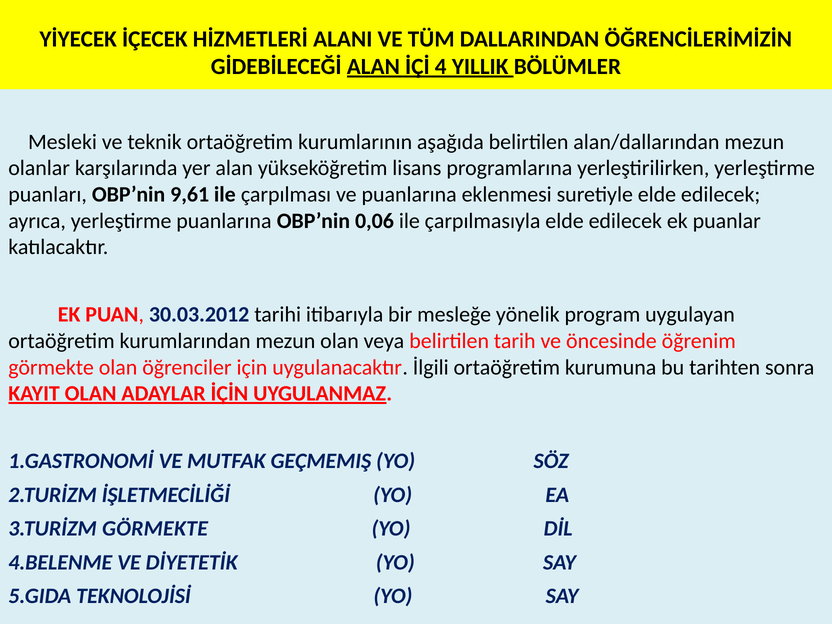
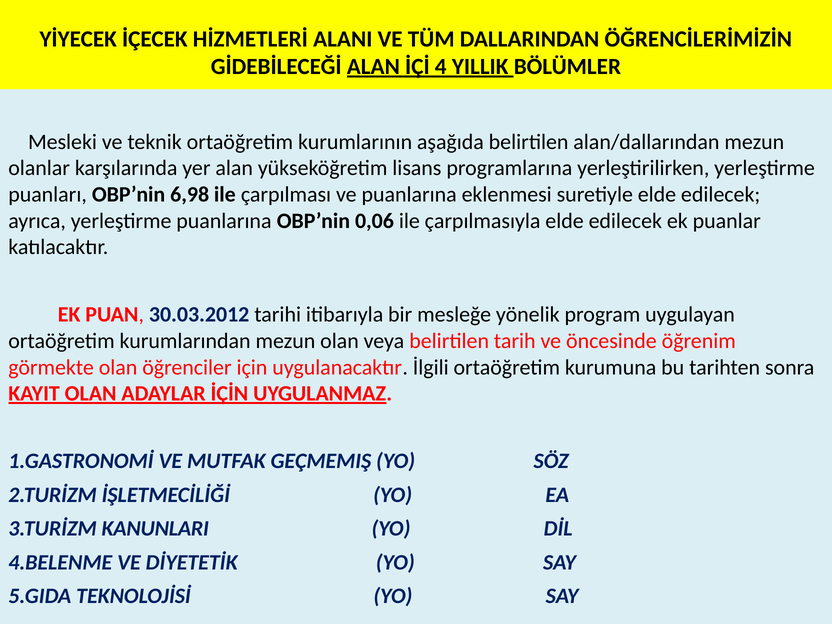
9,61: 9,61 -> 6,98 (190, 195)
3.TURİZM GÖRMEKTE: GÖRMEKTE -> KANUNLARI (155, 529)
